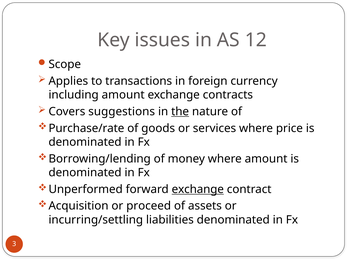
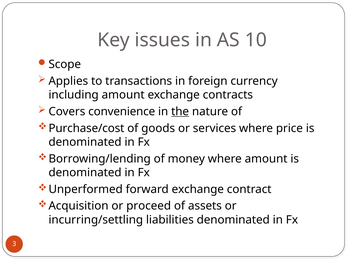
12: 12 -> 10 (256, 40)
suggestions: suggestions -> convenience (122, 112)
Purchase/rate: Purchase/rate -> Purchase/cost (86, 128)
exchange underline: present -> none (198, 189)
